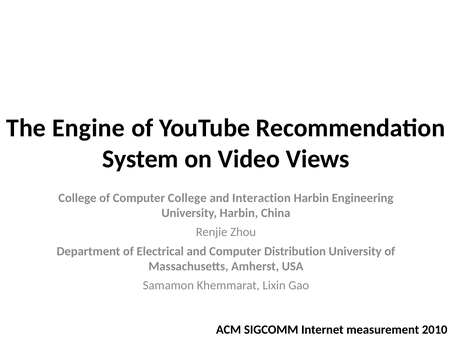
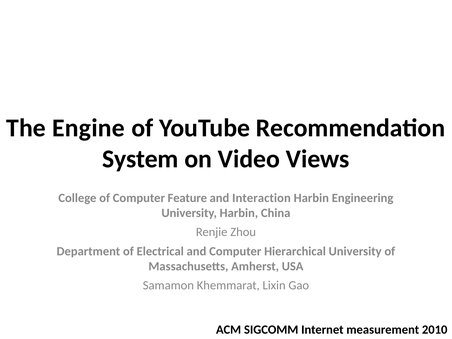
Computer College: College -> Feature (187, 198)
Distribution: Distribution -> Hierarchical (295, 251)
